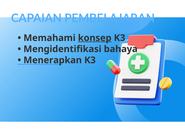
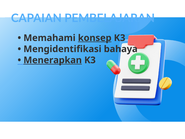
Menerapkan underline: none -> present (53, 60)
